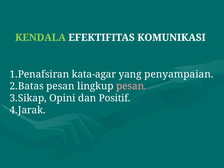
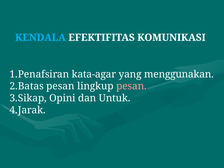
KENDALA colour: light green -> light blue (40, 38)
penyampaian: penyampaian -> menggunakan (179, 74)
Positif: Positif -> Untuk (115, 98)
